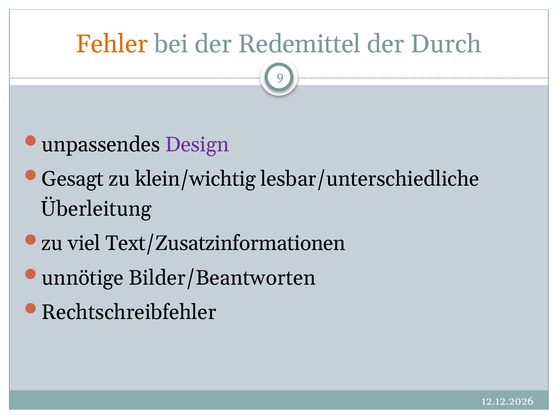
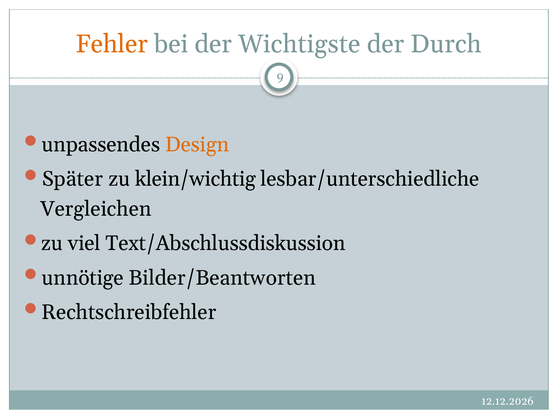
Redemittel: Redemittel -> Wichtigste (299, 44)
Design colour: purple -> orange (197, 144)
Gesagt: Gesagt -> Später (73, 179)
Überleitung: Überleitung -> Vergleichen (96, 209)
Text/Zusatzinformationen: Text/Zusatzinformationen -> Text/Abschlussdiskussion (226, 243)
